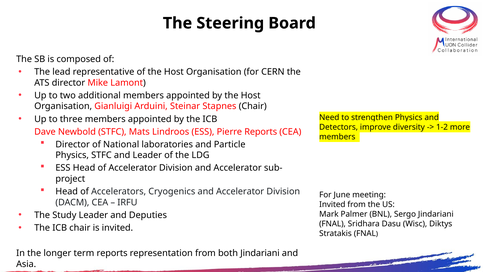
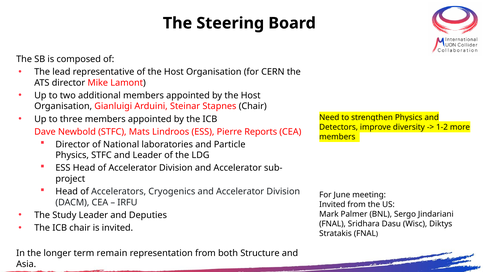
term reports: reports -> remain (112, 253)
both Jindariani: Jindariani -> Structure (260, 253)
